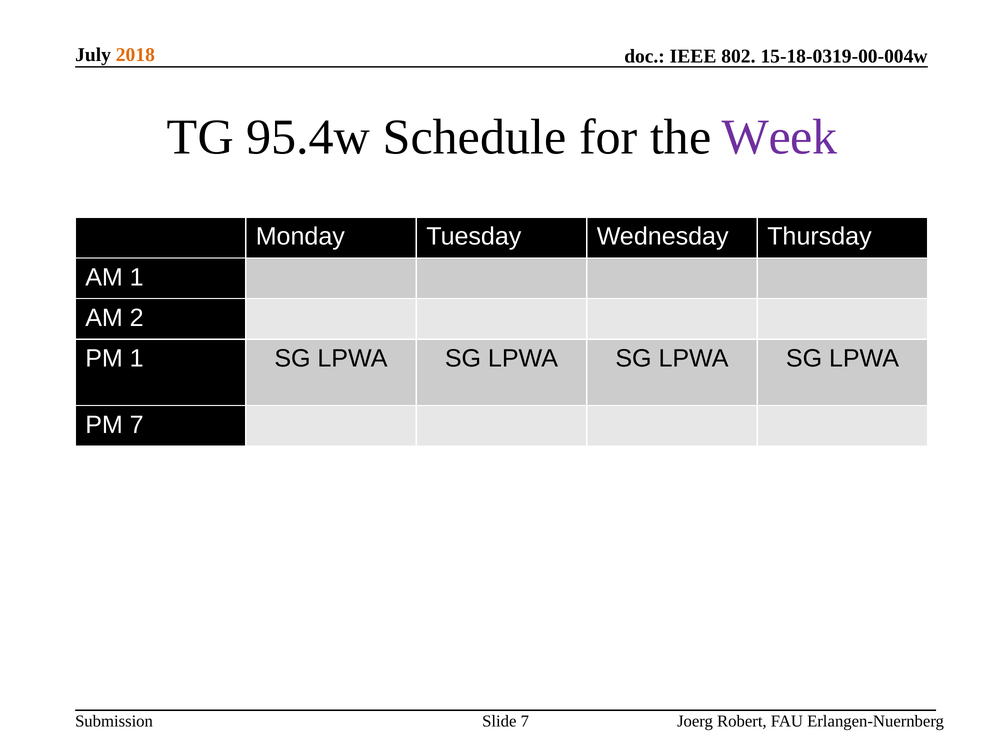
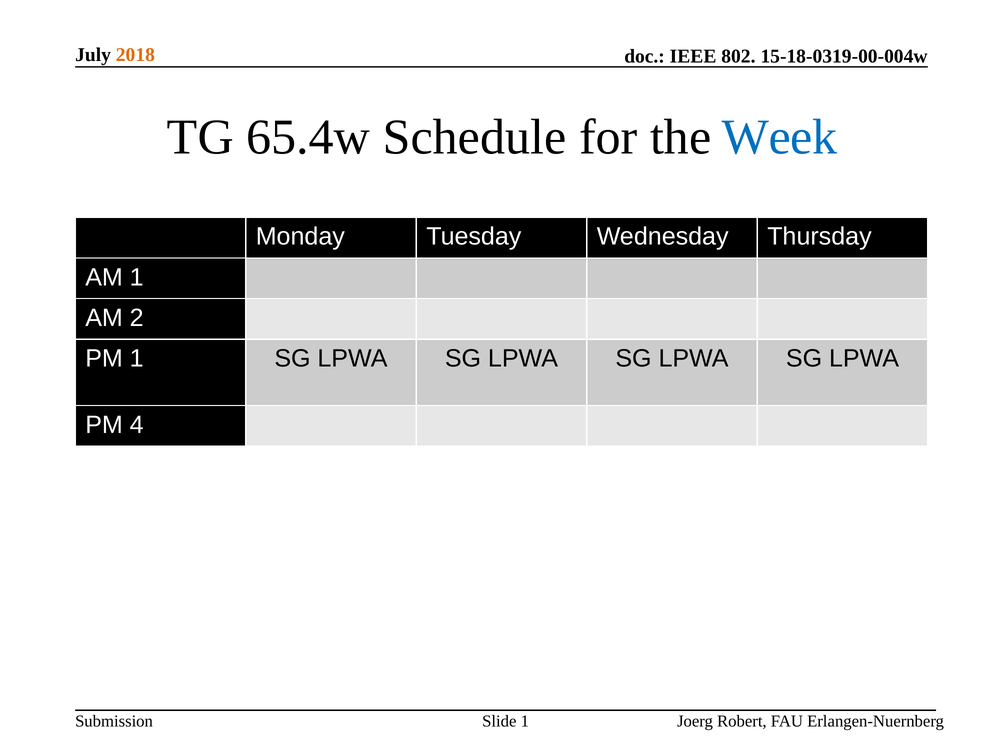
95.4w: 95.4w -> 65.4w (308, 137)
Week colour: purple -> blue (780, 137)
PM 7: 7 -> 4 (137, 425)
Slide 7: 7 -> 1 (525, 721)
